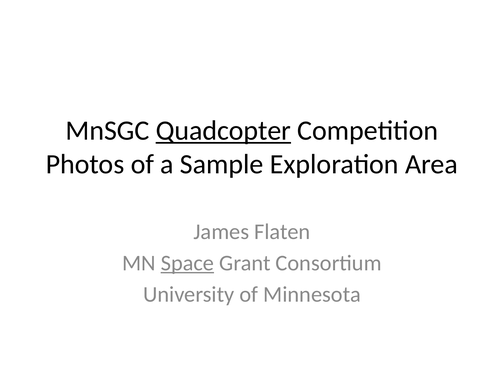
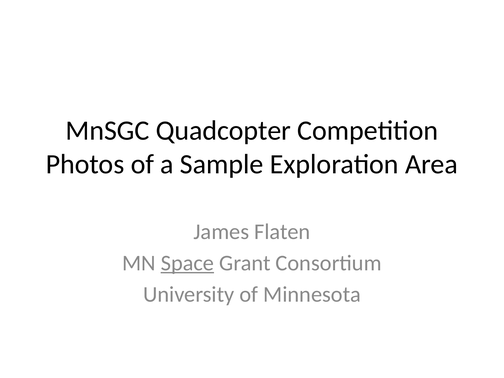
Quadcopter underline: present -> none (223, 131)
